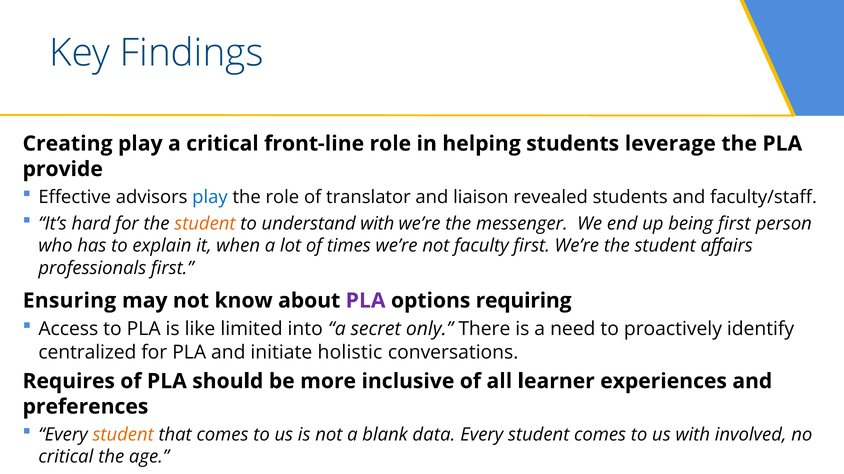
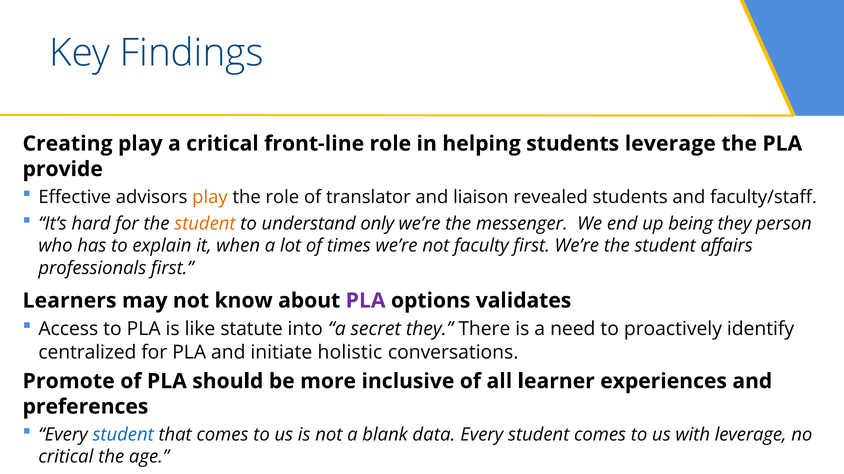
play colour: blue -> orange (210, 197)
understand with: with -> only (377, 224)
being first: first -> they (735, 224)
Ensuring: Ensuring -> Learners (70, 301)
requiring: requiring -> validates (524, 301)
limited: limited -> statute (252, 330)
secret only: only -> they (430, 330)
Requires: Requires -> Promote (69, 382)
student colour: orange -> blue (123, 435)
with involved: involved -> leverage (751, 435)
